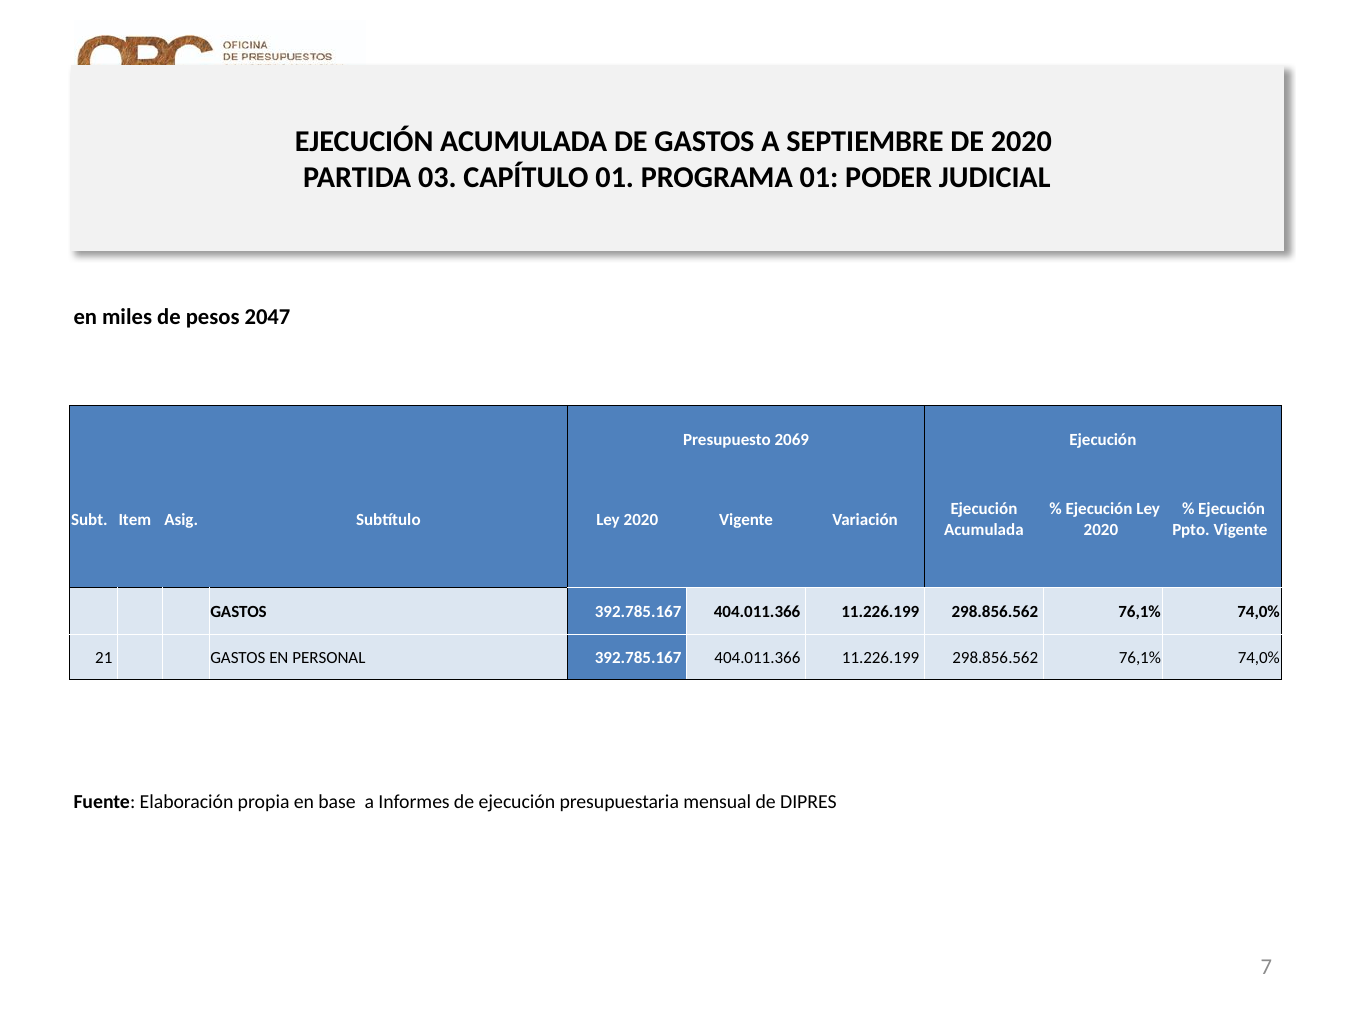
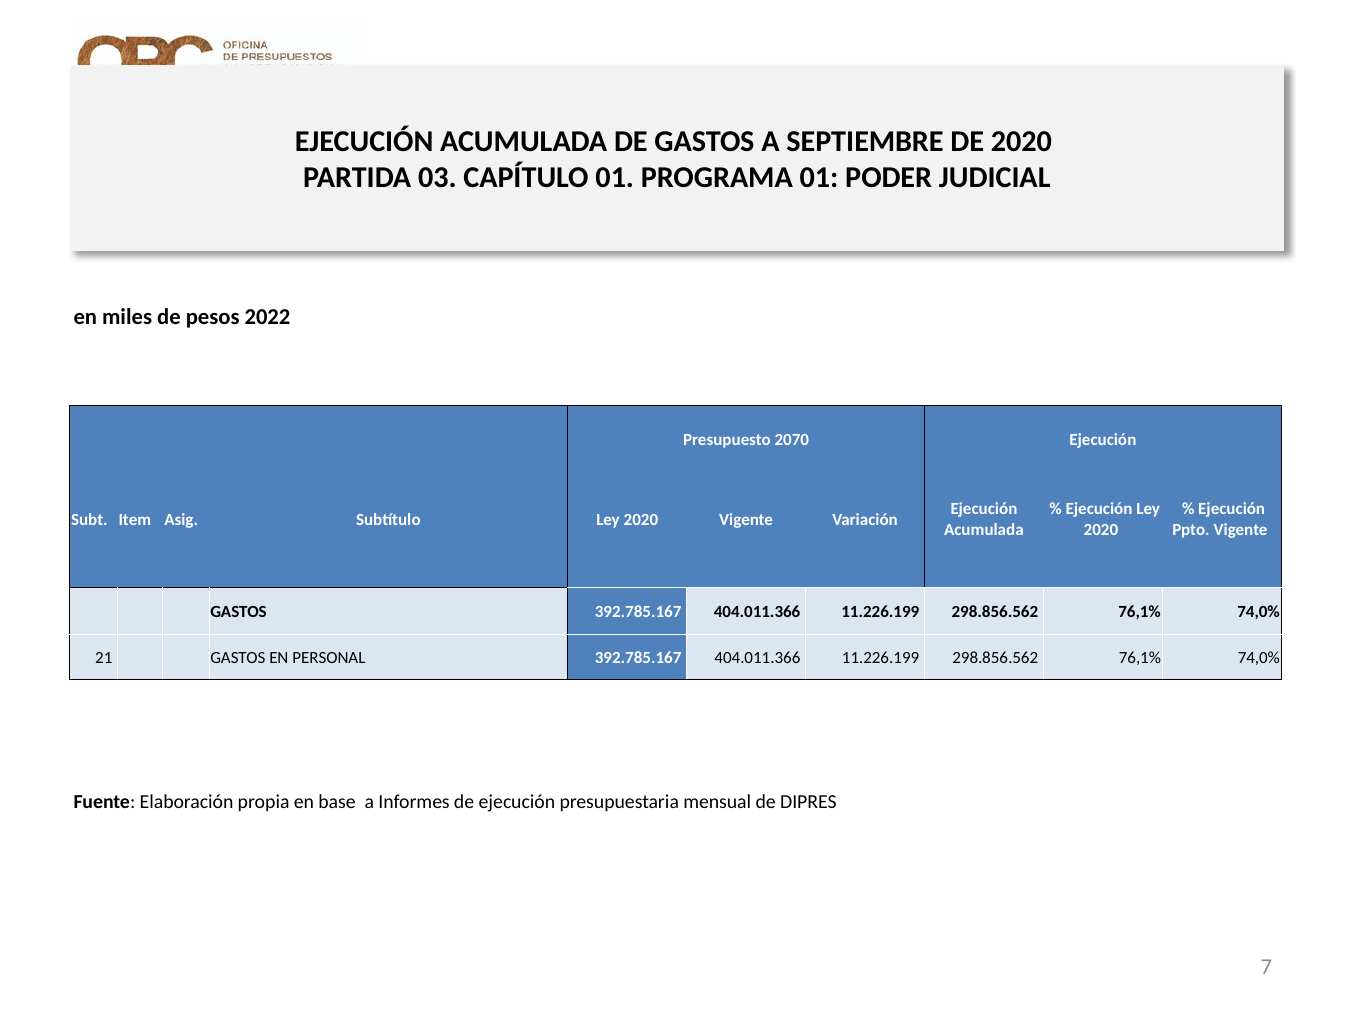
2047: 2047 -> 2022 (267, 317)
2069: 2069 -> 2070 (792, 440)
